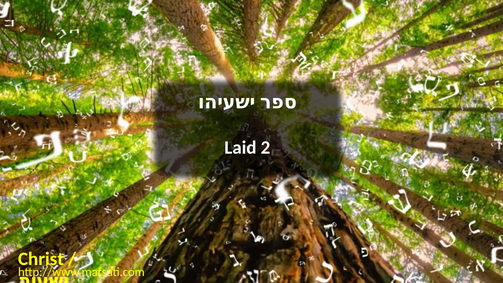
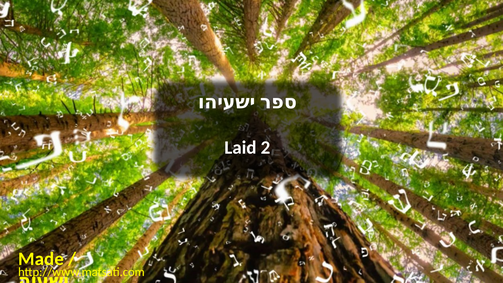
Christ: Christ -> Made (41, 259)
